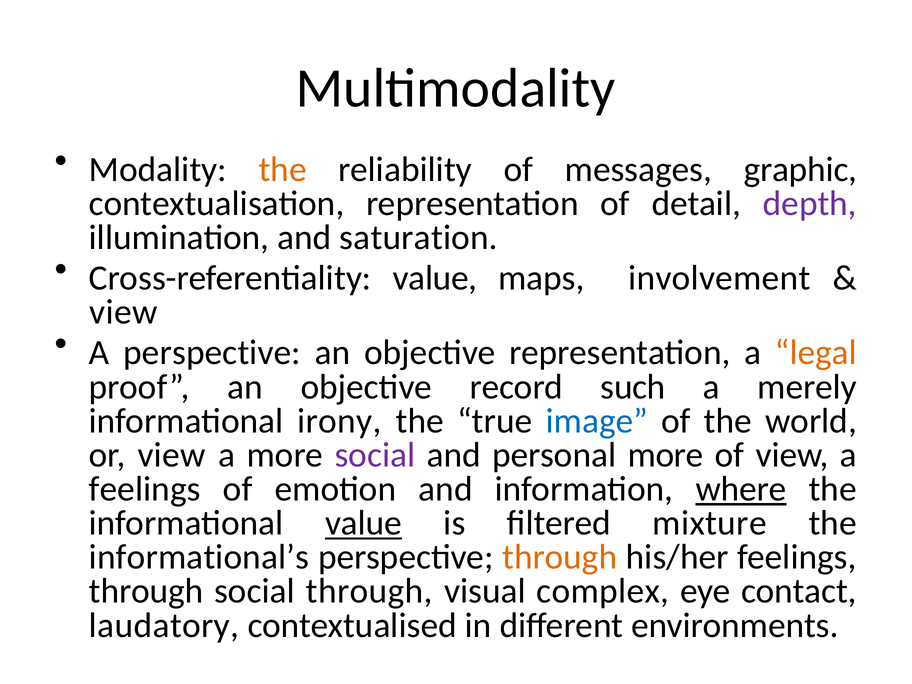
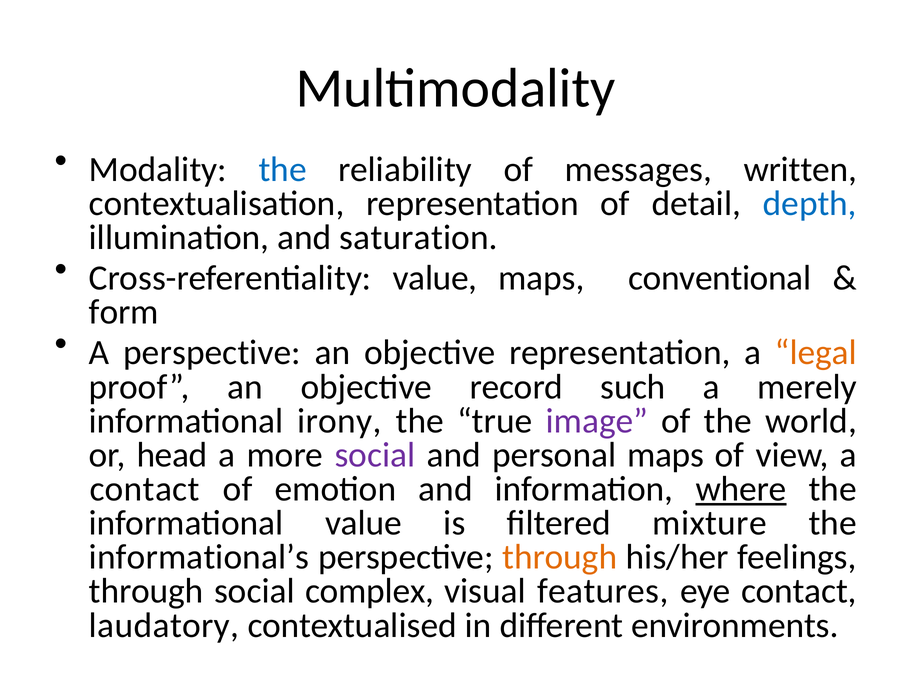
the colour: orange -> blue (283, 169)
graphic: graphic -> written (800, 169)
depth colour: purple -> blue (810, 204)
involvement: involvement -> conventional (720, 278)
view: view -> form (124, 312)
image colour: blue -> purple (597, 421)
or view: view -> head (172, 455)
personal more: more -> maps (666, 455)
feelings: feelings -> contact (145, 489)
value underline: present -> none (364, 523)
social through: through -> complex (370, 591)
complex: complex -> features (603, 591)
